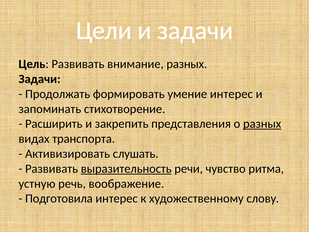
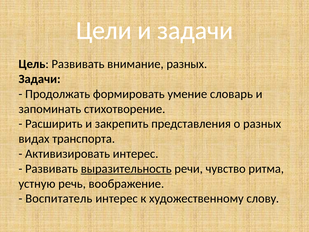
умение интерес: интерес -> словарь (231, 94)
разных underline: present -> none (262, 124)
Активизировать слушать: слушать -> интерес (136, 154)
Подготовила: Подготовила -> Воспитатель (59, 198)
